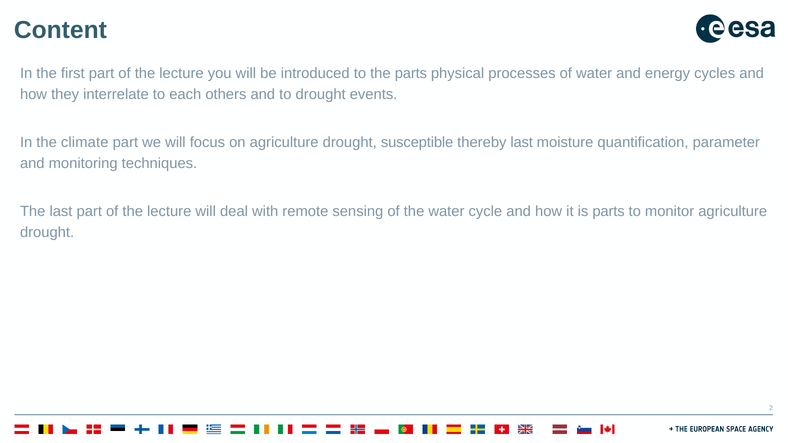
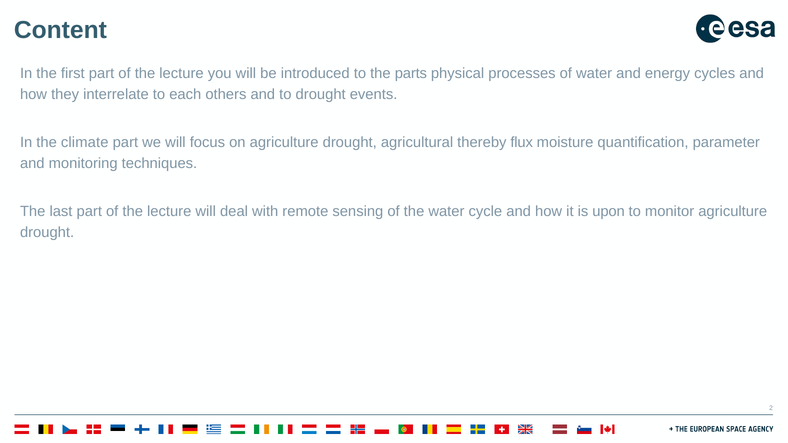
susceptible: susceptible -> agricultural (417, 142)
thereby last: last -> flux (522, 142)
is parts: parts -> upon (609, 212)
